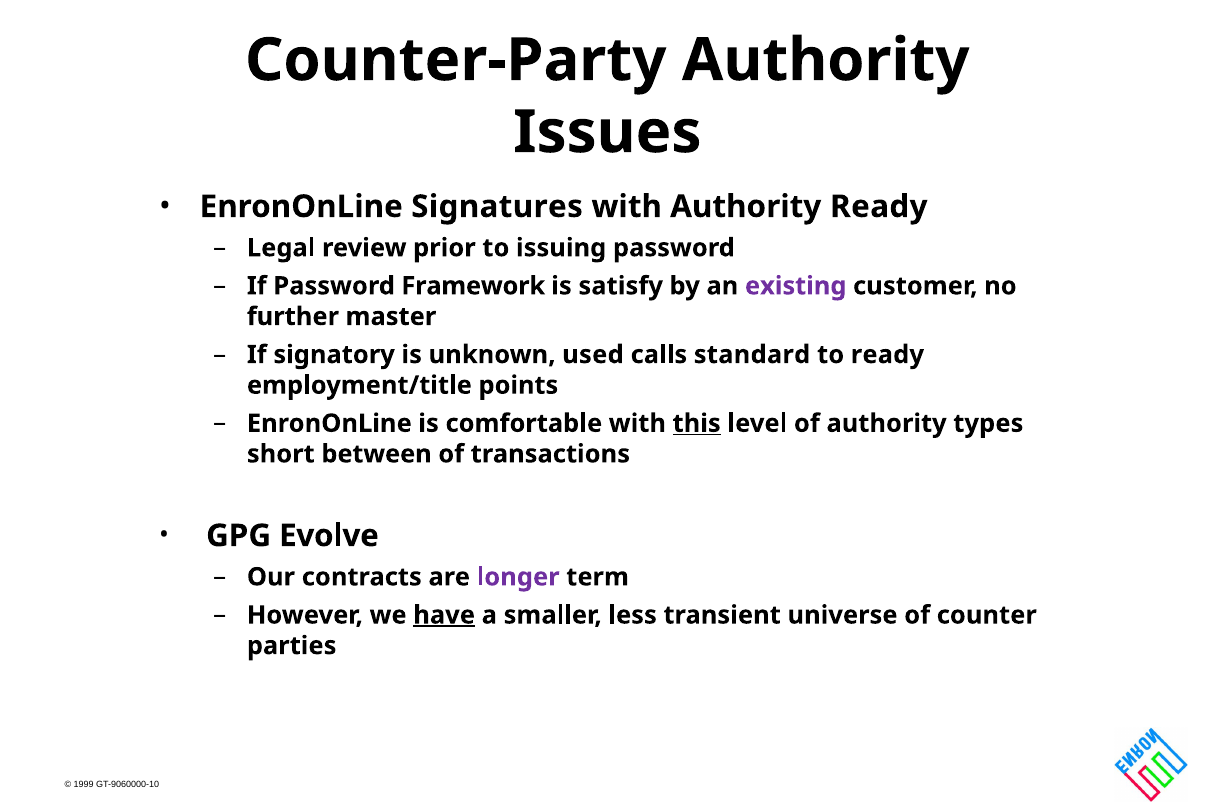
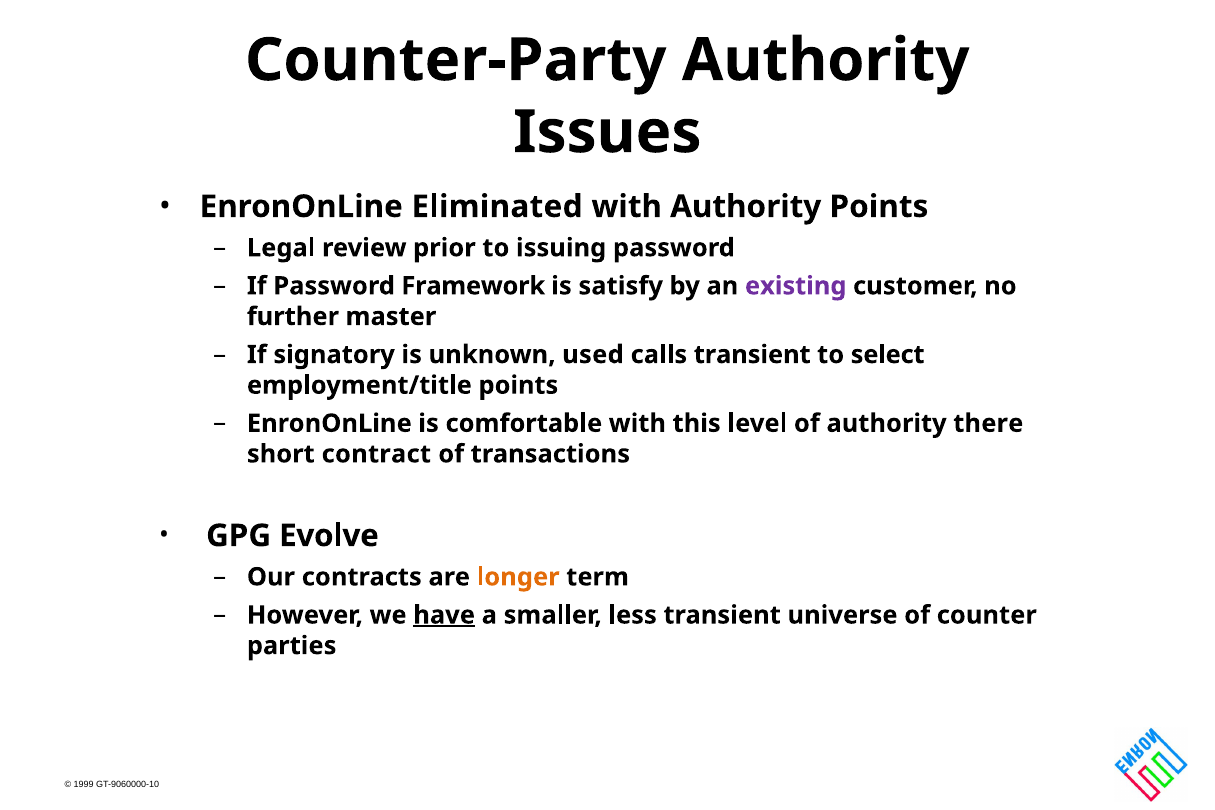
Signatures: Signatures -> Eliminated (497, 207)
Authority Ready: Ready -> Points (879, 207)
calls standard: standard -> transient (752, 355)
to ready: ready -> select (888, 355)
this underline: present -> none (697, 423)
types: types -> there (988, 423)
between: between -> contract (376, 454)
longer colour: purple -> orange (518, 577)
